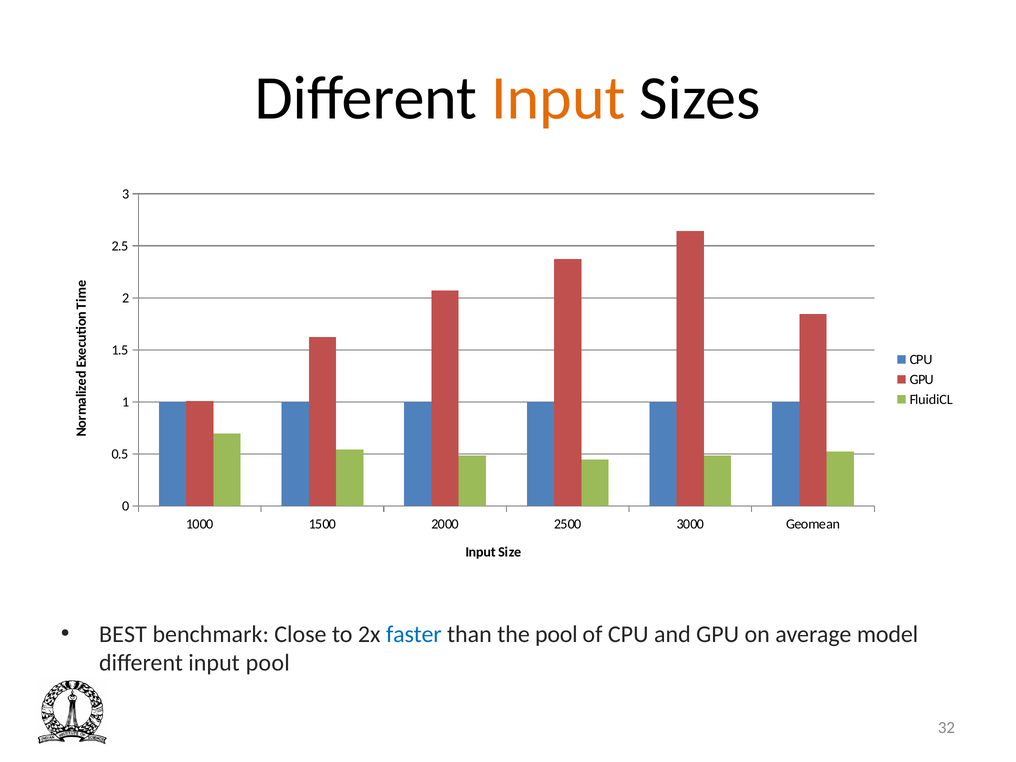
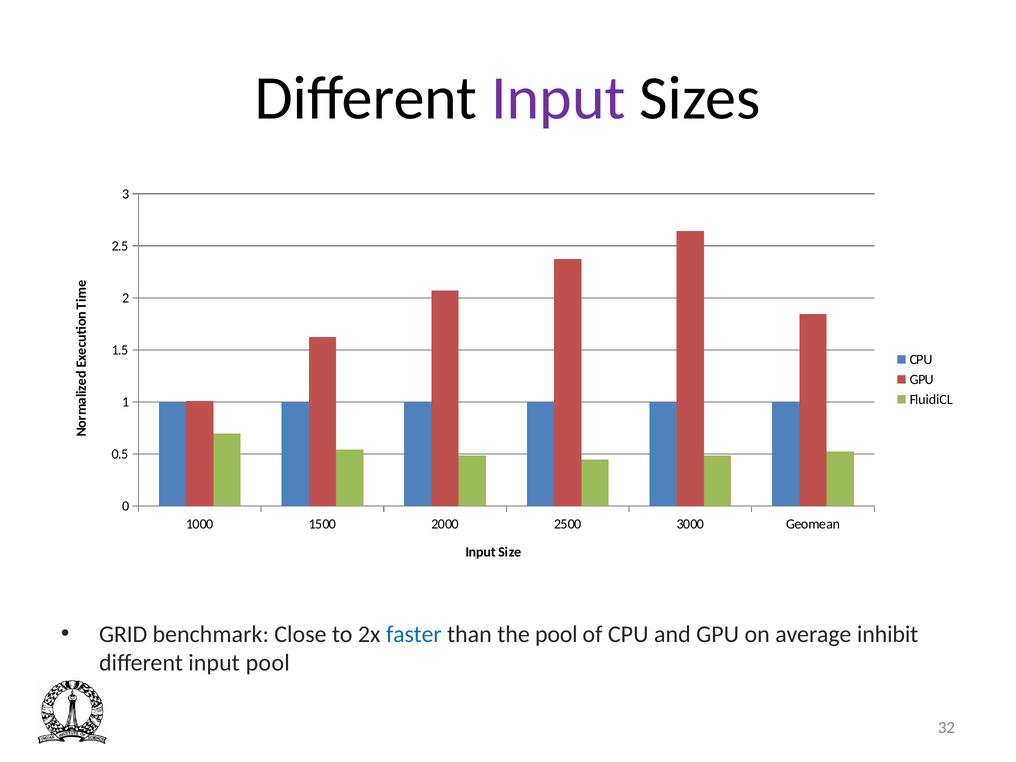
Input colour: orange -> purple (558, 98)
BEST: BEST -> GRID (123, 634)
model: model -> inhibit (888, 634)
